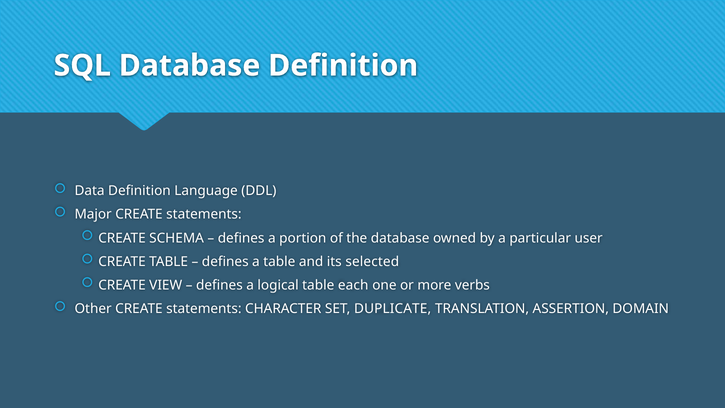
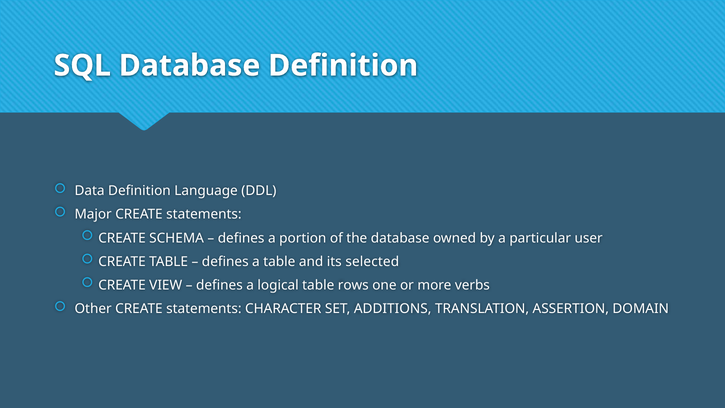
each: each -> rows (353, 285)
DUPLICATE: DUPLICATE -> ADDITIONS (393, 309)
